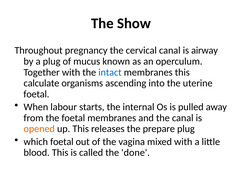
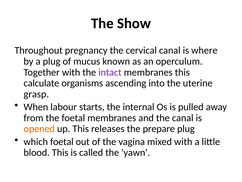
airway: airway -> where (204, 50)
intact colour: blue -> purple (110, 72)
foetal: foetal -> grasp (36, 94)
done: done -> yawn (136, 152)
